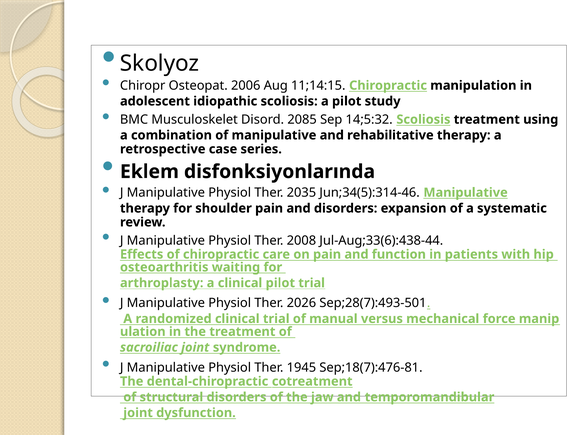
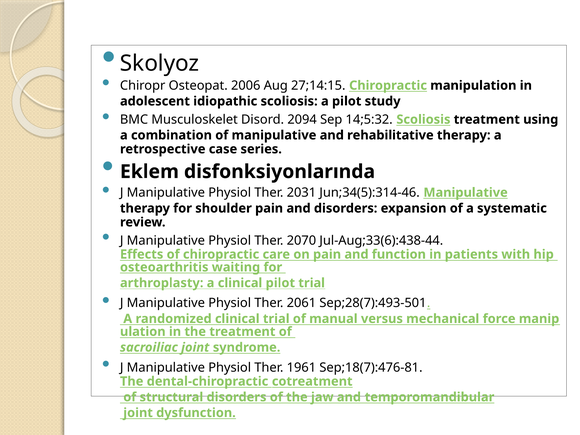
11;14:15: 11;14:15 -> 27;14:15 (318, 85)
2085: 2085 -> 2094 (302, 119)
2035: 2035 -> 2031 (301, 193)
2008: 2008 -> 2070 (301, 240)
2026: 2026 -> 2061 (301, 303)
1945: 1945 -> 1961 (301, 367)
